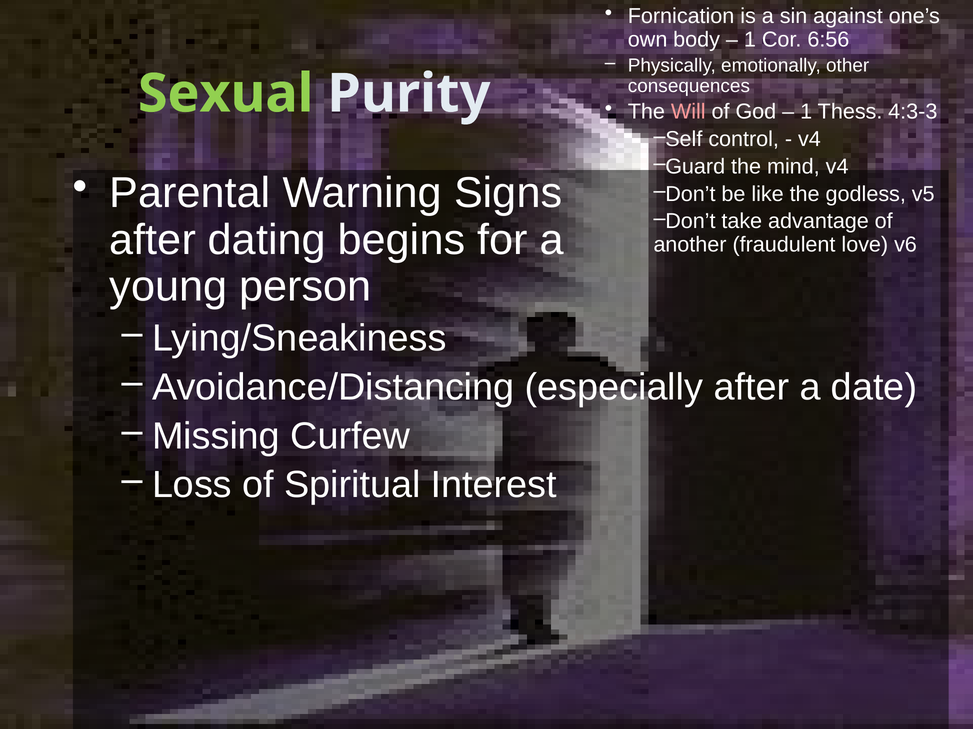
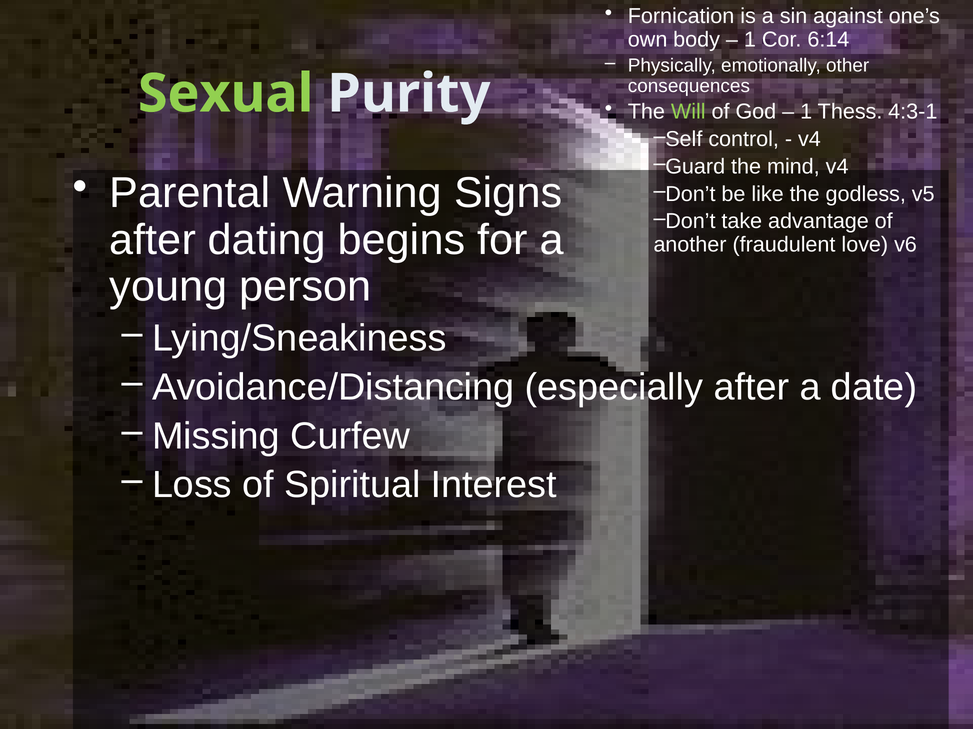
6:56: 6:56 -> 6:14 (828, 40)
Will colour: pink -> light green (688, 112)
4:3-3: 4:3-3 -> 4:3-1 (913, 112)
